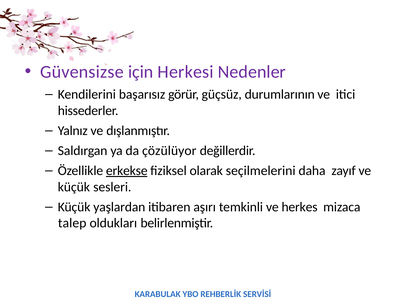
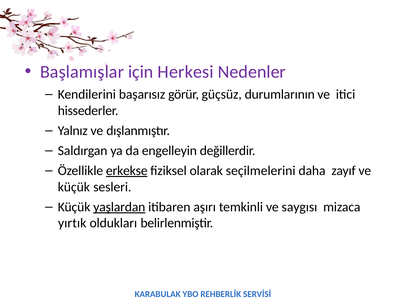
Güvensizse: Güvensizse -> Başlamışlar (82, 72)
çözülüyor: çözülüyor -> engelleyin (169, 151)
yaşlardan underline: none -> present (119, 207)
herkes: herkes -> saygısı (299, 207)
talep: talep -> yırtık (72, 224)
